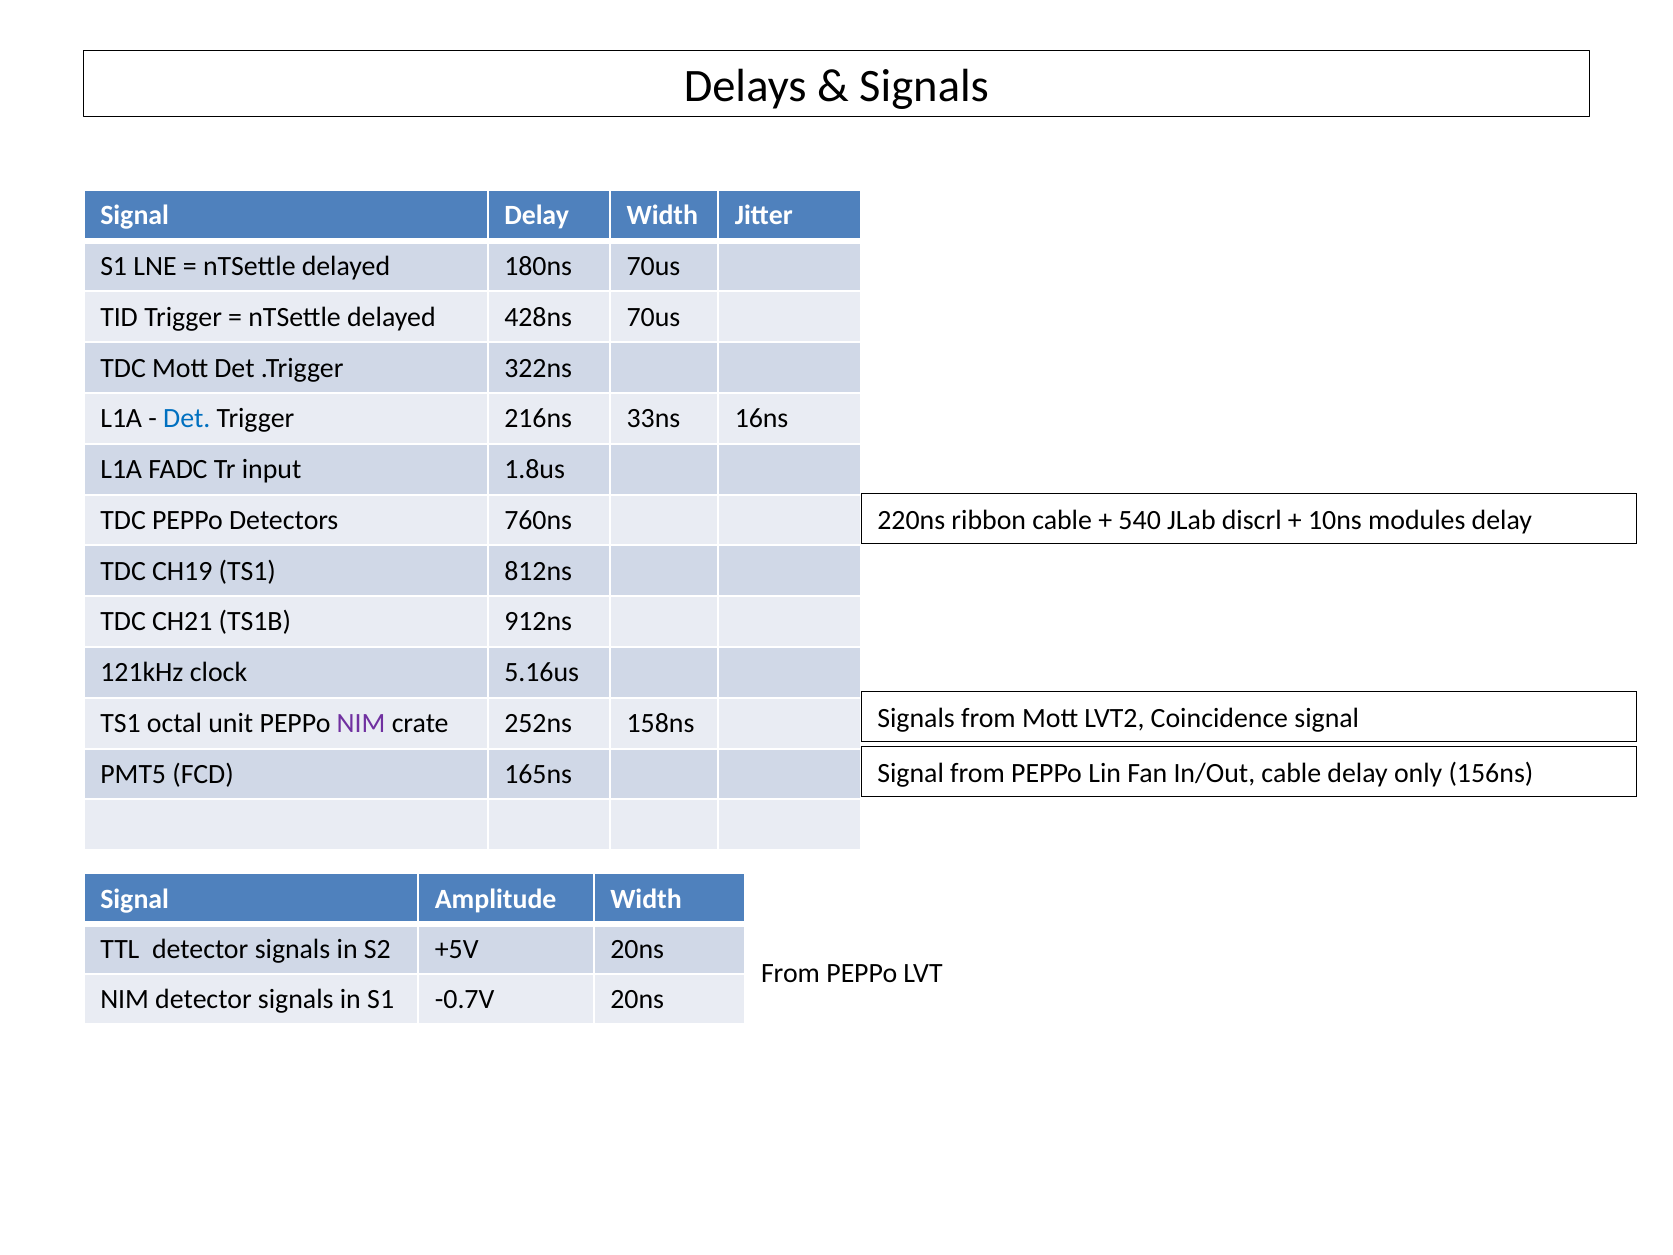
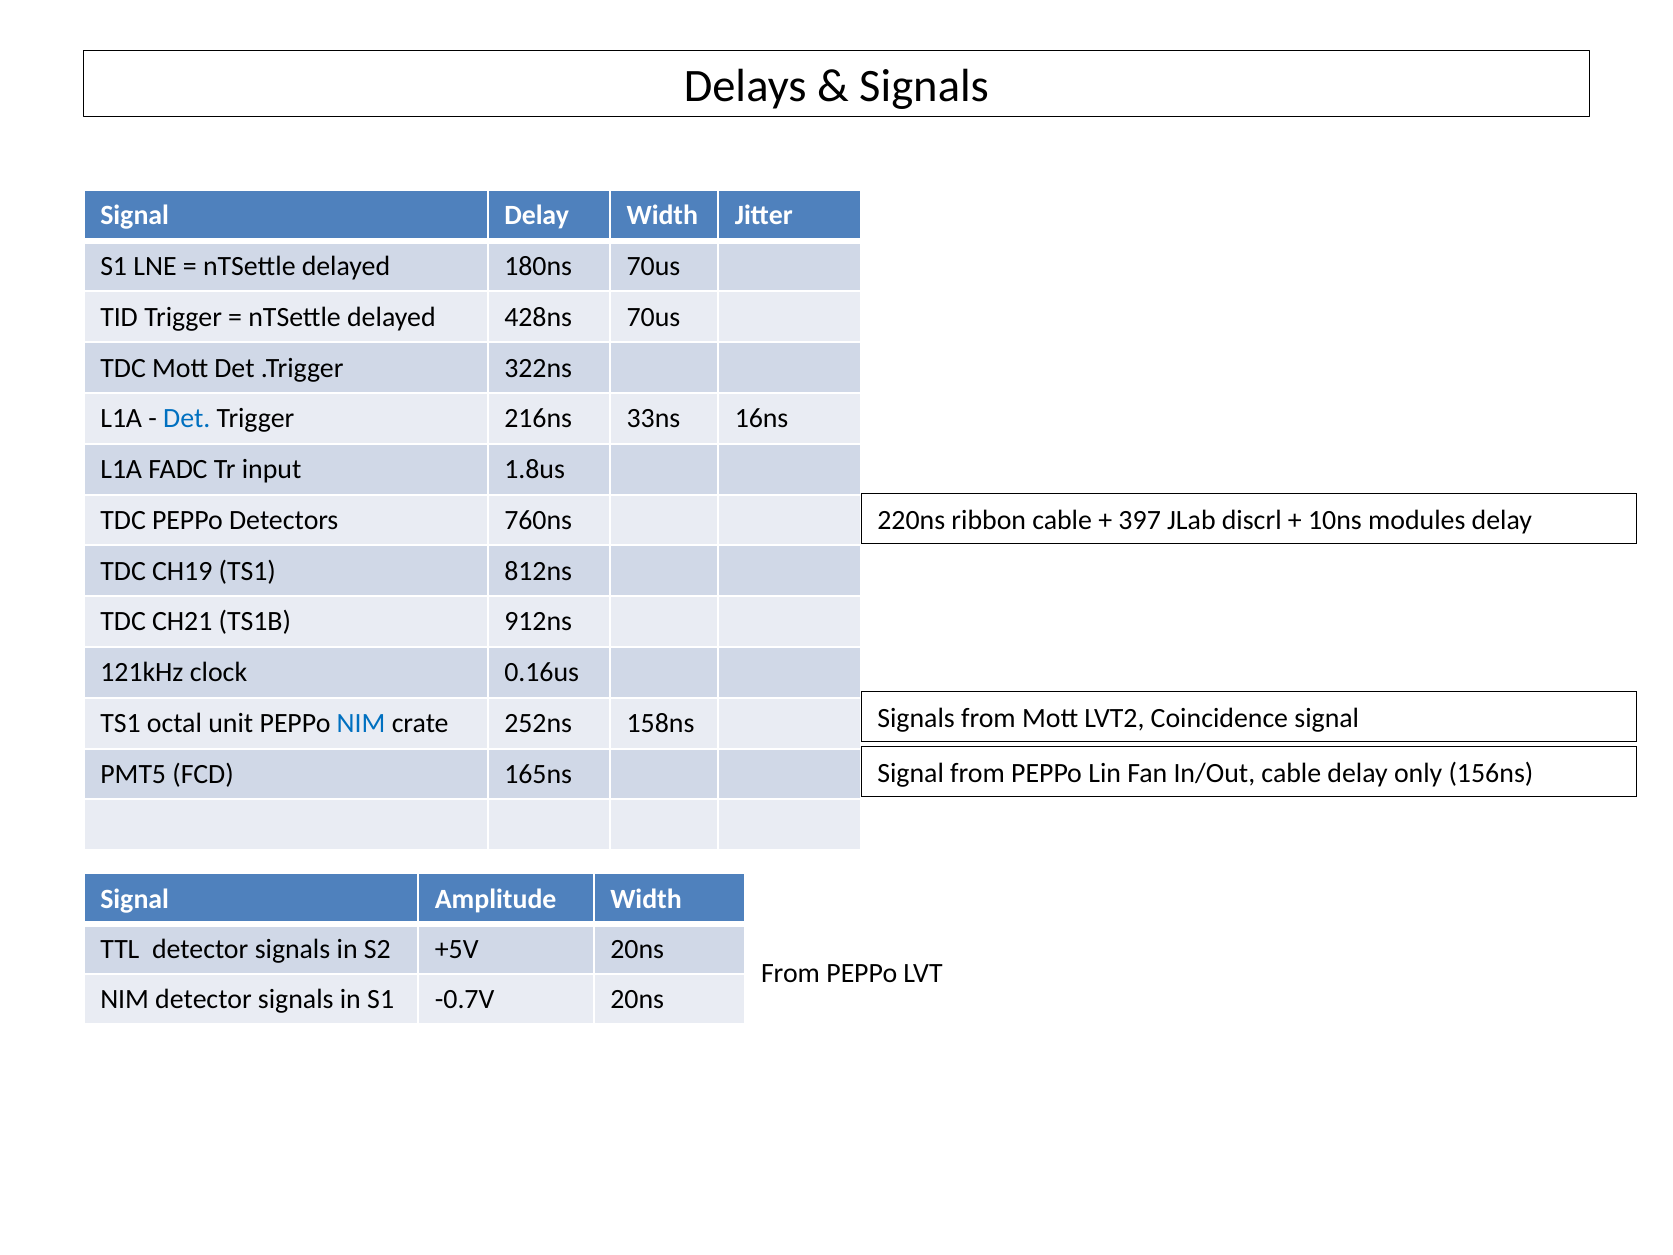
540: 540 -> 397 (1140, 521)
5.16us: 5.16us -> 0.16us (542, 672)
NIM colour: purple -> blue (361, 723)
